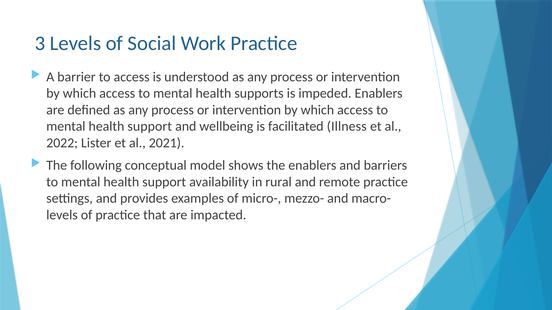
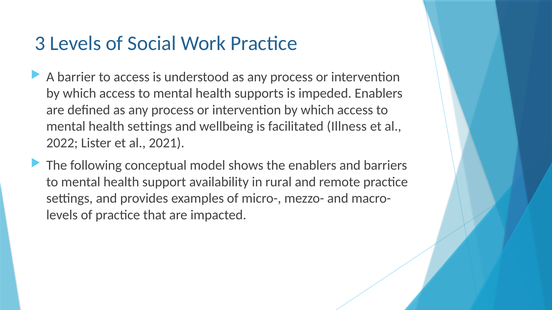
support: support -> settings (150, 127)
